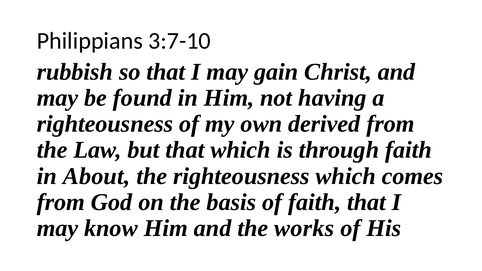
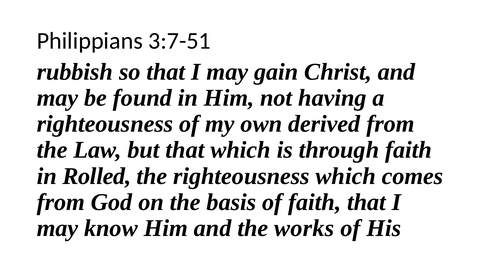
3:7-10: 3:7-10 -> 3:7-51 (179, 41)
About: About -> Rolled (97, 176)
